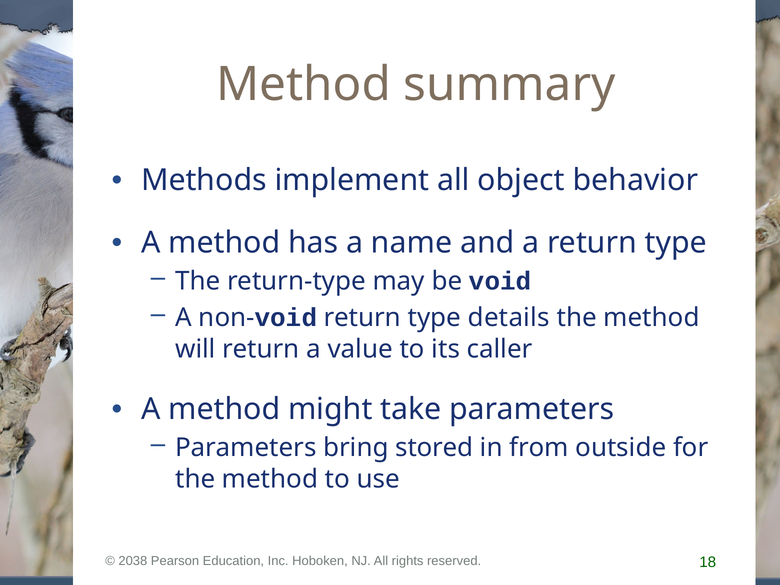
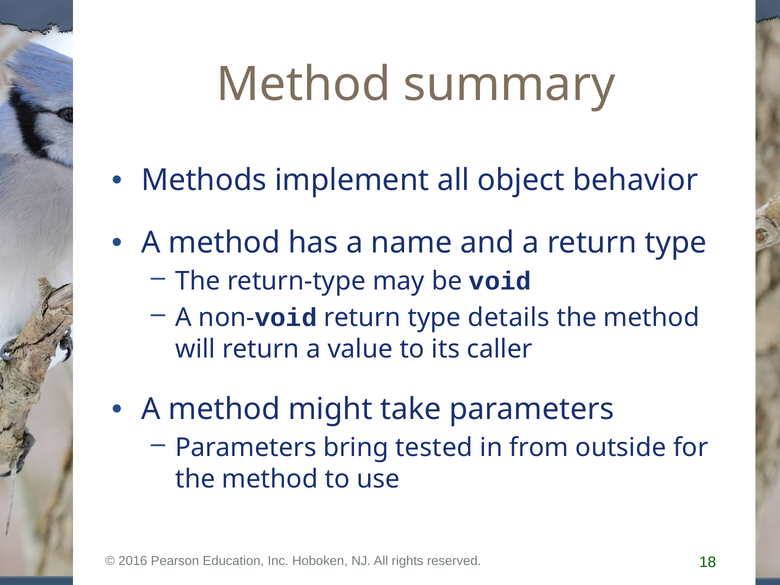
stored: stored -> tested (434, 448)
2038: 2038 -> 2016 (133, 561)
